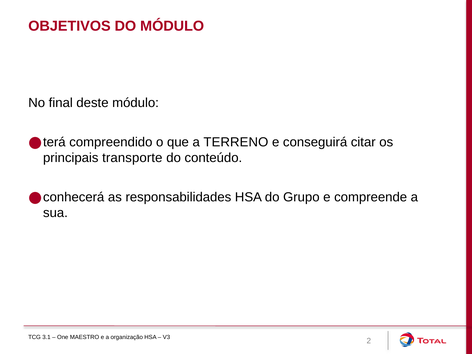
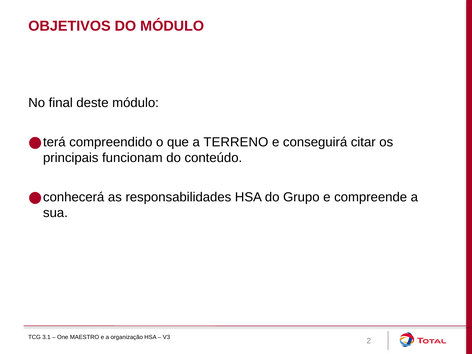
transporte: transporte -> funcionam (132, 158)
